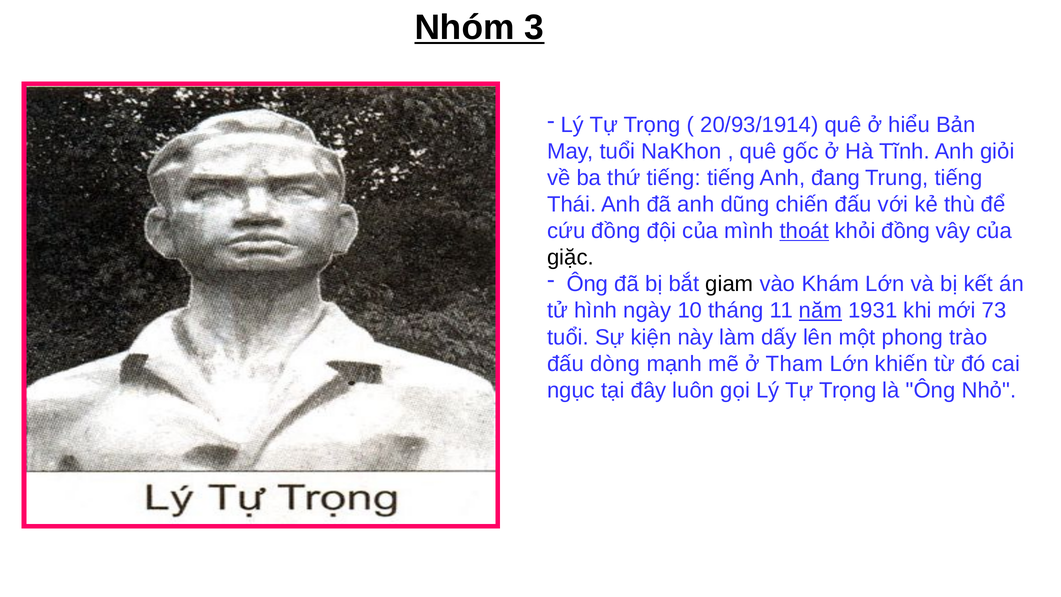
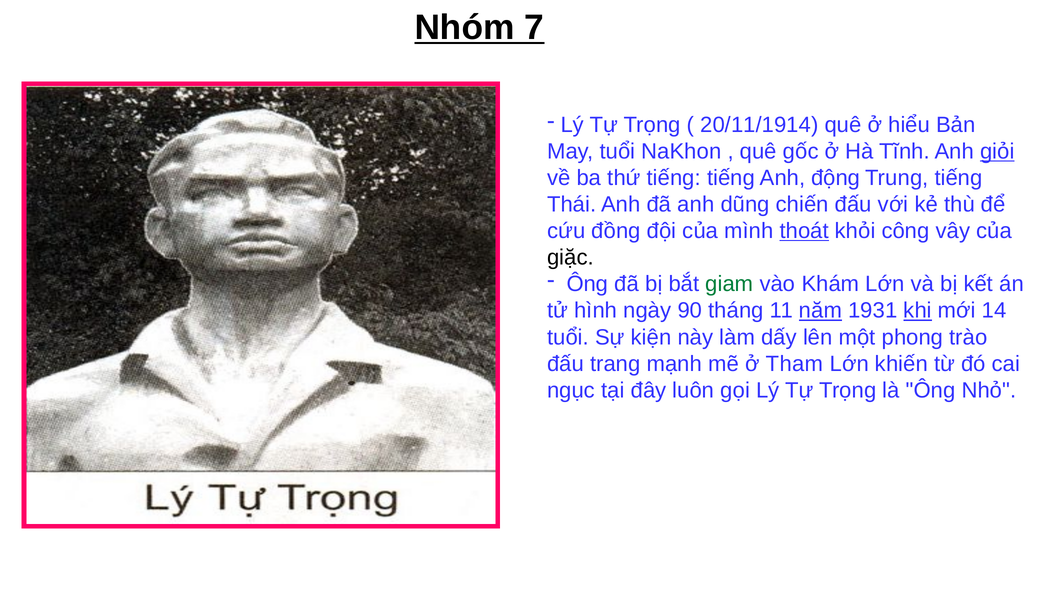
3: 3 -> 7 (534, 28)
20/93/1914: 20/93/1914 -> 20/11/1914 (759, 125)
giỏi underline: none -> present (997, 151)
đang: đang -> động (836, 178)
khỏi đồng: đồng -> công (906, 231)
giam colour: black -> green (729, 284)
10: 10 -> 90 (690, 311)
khi underline: none -> present (918, 311)
73: 73 -> 14 (994, 311)
dòng: dòng -> trang (615, 364)
